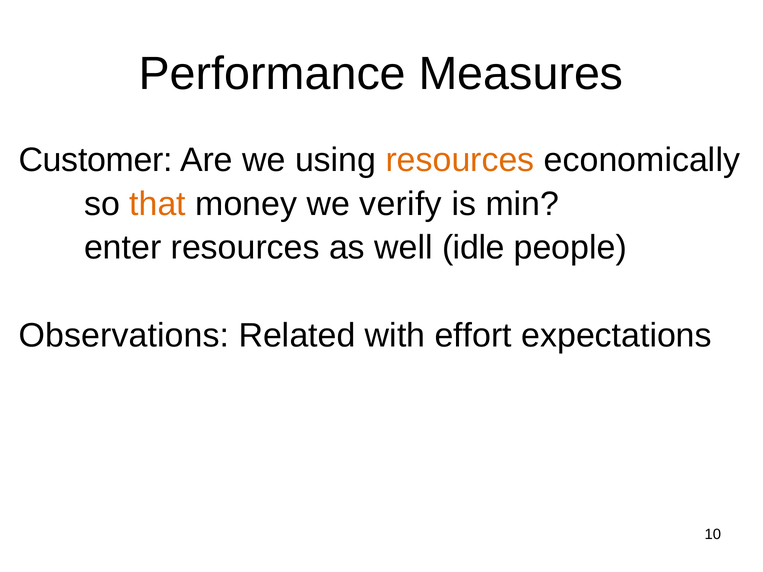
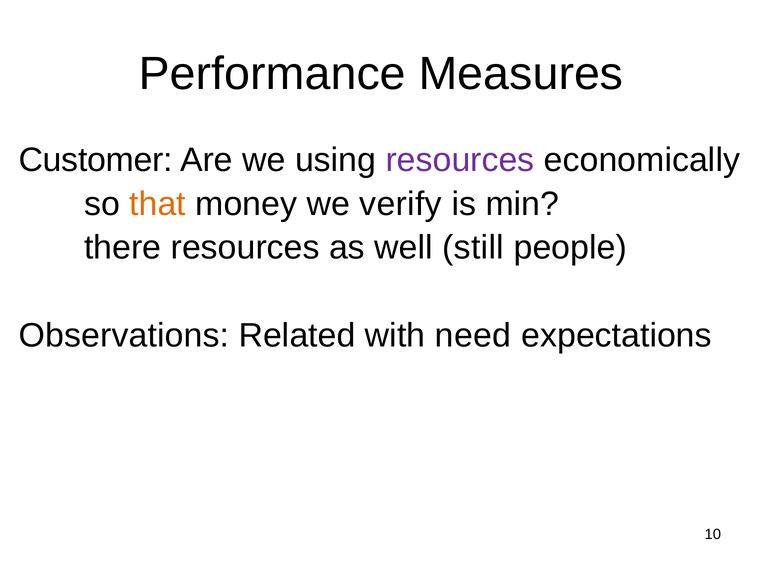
resources colour: orange -> purple (460, 160)
enter: enter -> there (123, 248)
idle: idle -> still (473, 248)
effort: effort -> need (473, 336)
